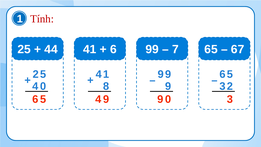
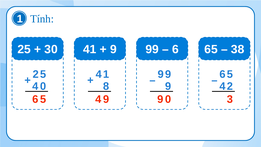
Tính colour: red -> blue (42, 19)
44: 44 -> 30 (51, 49)
6: 6 -> 9 (113, 49)
7: 7 -> 6 (175, 49)
67: 67 -> 38 (238, 49)
4 3: 3 -> 4 (223, 86)
